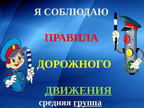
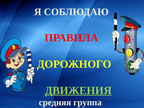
группа underline: present -> none (88, 102)
